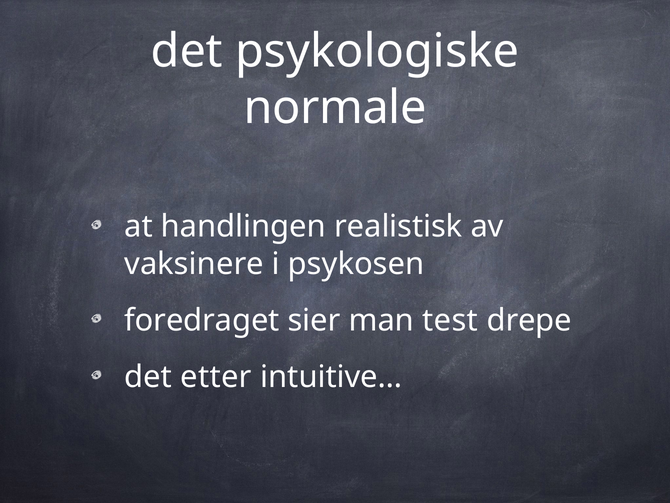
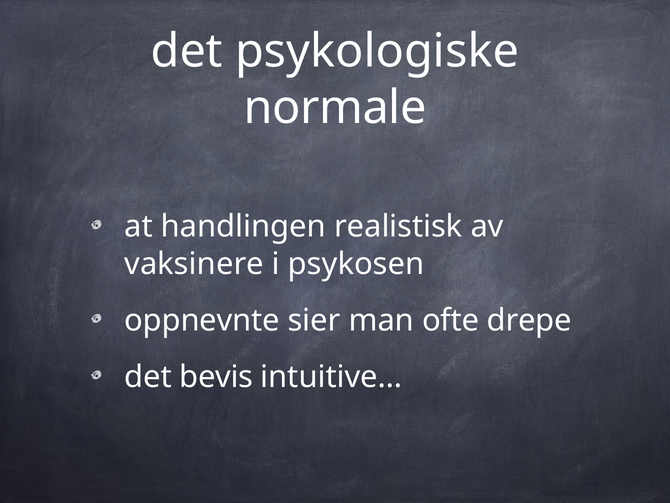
foredraget: foredraget -> oppnevnte (202, 320)
test: test -> ofte (451, 320)
etter: etter -> bevis (216, 377)
